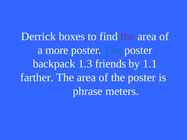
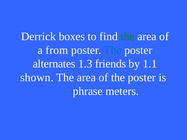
the colour: purple -> green (128, 36)
more: more -> from (57, 50)
backpack: backpack -> alternates (54, 64)
farther: farther -> shown (37, 78)
